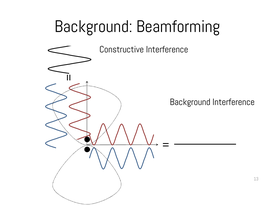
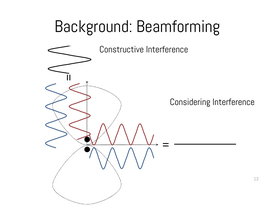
Background: Background -> Considering (190, 102)
